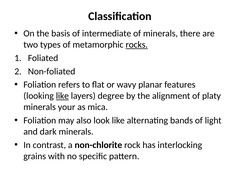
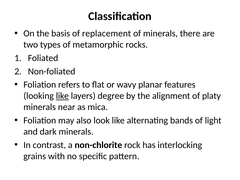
intermediate: intermediate -> replacement (107, 33)
rocks underline: present -> none (137, 45)
your: your -> near (67, 107)
